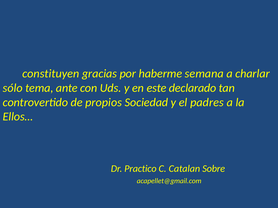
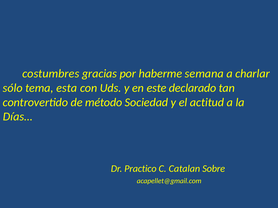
constituyen: constituyen -> costumbres (51, 74)
ante: ante -> esta (67, 88)
propios: propios -> método (104, 103)
padres: padres -> actitud (207, 103)
Ellos…: Ellos… -> Días… (18, 117)
